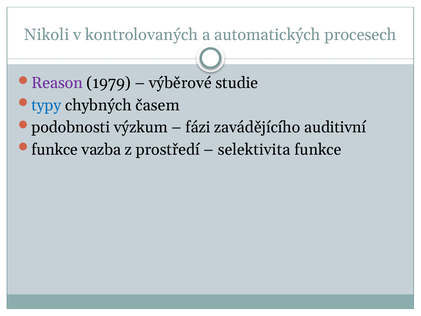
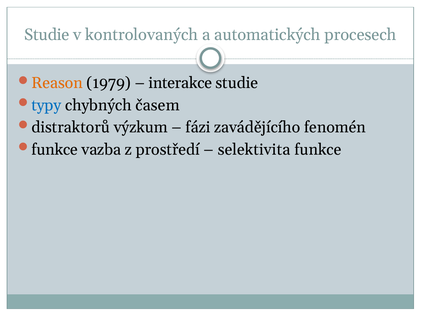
Nikoli: Nikoli -> Studie (47, 35)
Reason colour: purple -> orange (57, 83)
výběrové: výběrové -> interakce (180, 83)
podobnosti: podobnosti -> distraktorů (71, 127)
auditivní: auditivní -> fenomén (335, 127)
